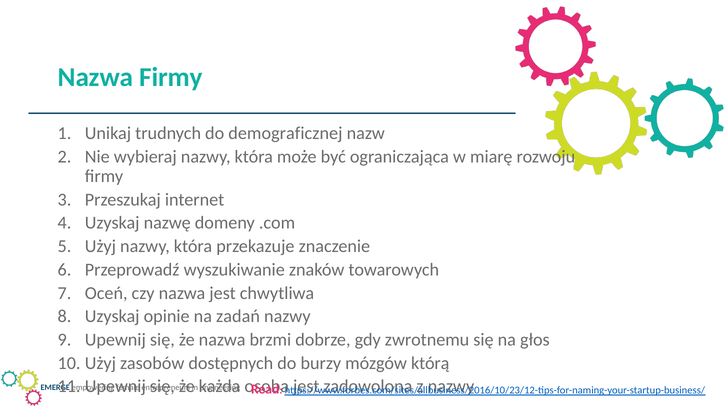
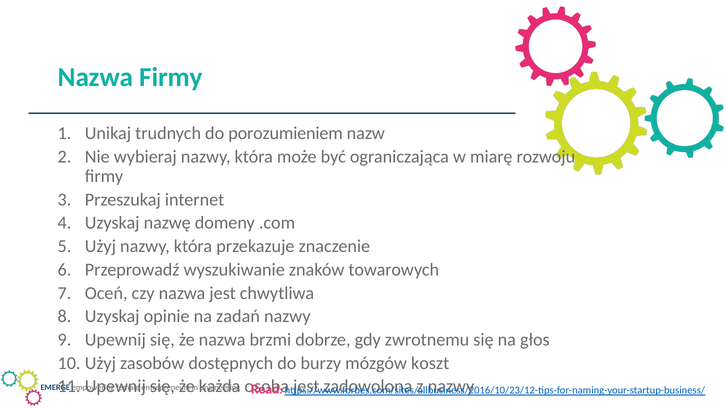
demograficznej: demograficznej -> porozumieniem (286, 133)
którą: którą -> koszt (430, 363)
